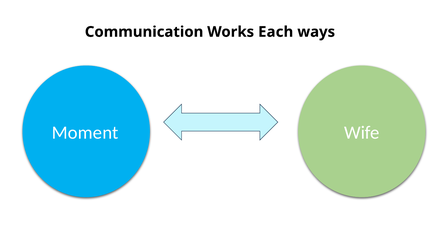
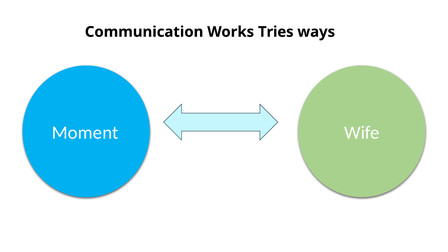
Each: Each -> Tries (276, 32)
